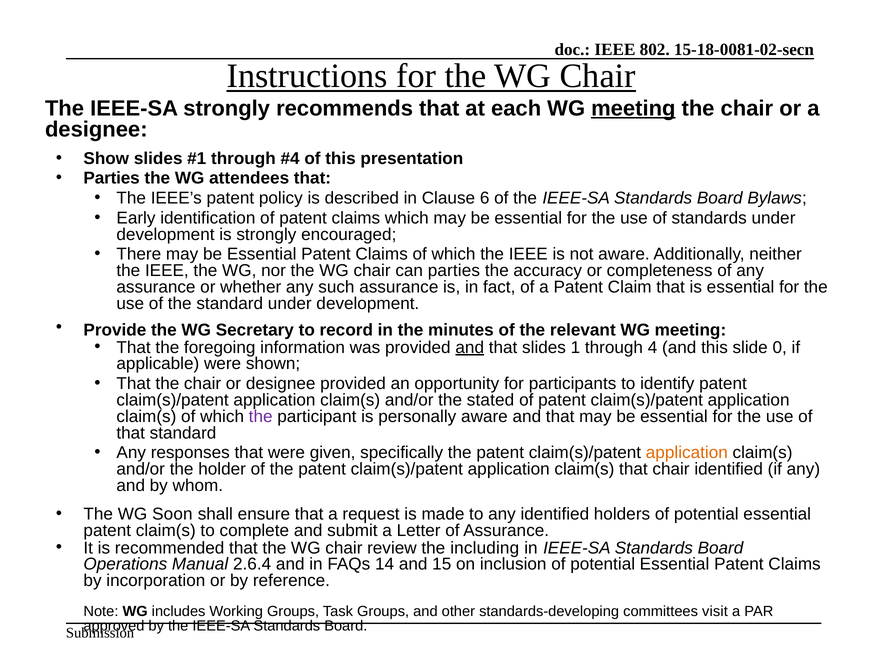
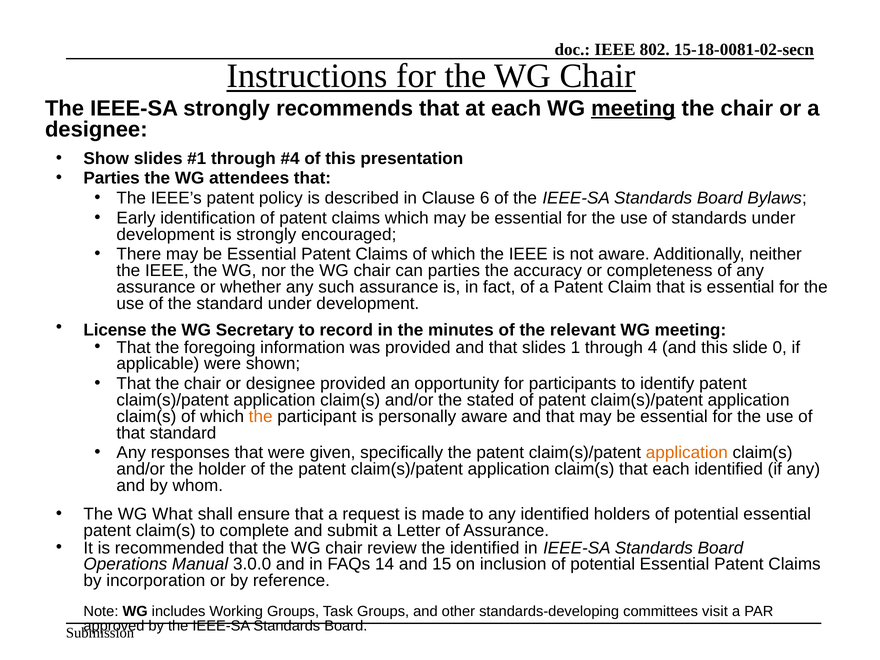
Provide: Provide -> License (115, 330)
and underline: present -> none (470, 347)
the colour: purple -> orange (261, 417)
that chair: chair -> each (671, 469)
Soon: Soon -> What (172, 514)
the including: including -> identified (485, 548)
2.6.4: 2.6.4 -> 3.0.0 (252, 564)
